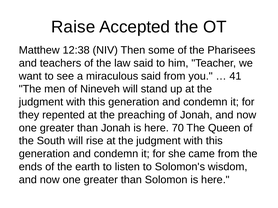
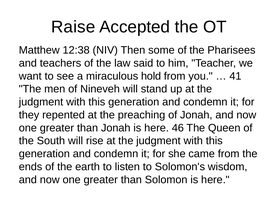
miraculous said: said -> hold (151, 76)
70: 70 -> 46 (178, 128)
